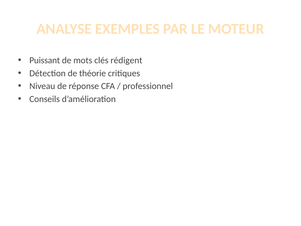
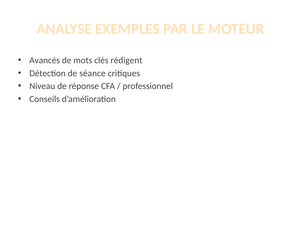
Puissant: Puissant -> Avancés (45, 60)
théorie: théorie -> séance (92, 73)
